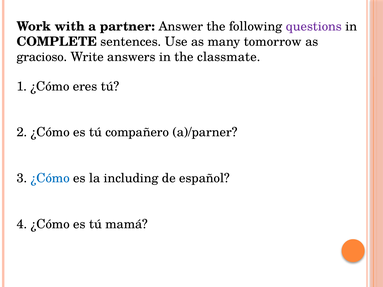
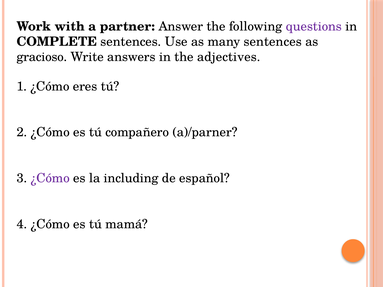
many tomorrow: tomorrow -> sentences (273, 42)
classmate: classmate -> adjectives (229, 57)
¿Cómo colour: blue -> purple (50, 178)
